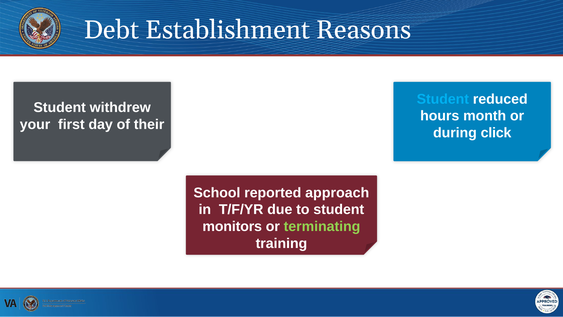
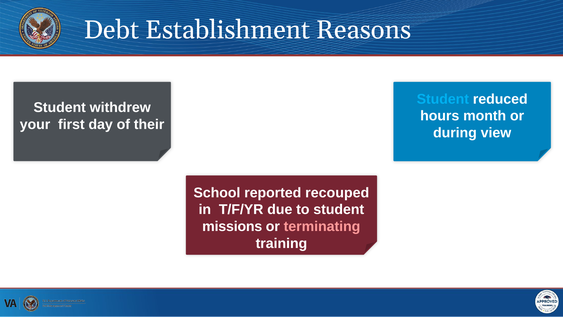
during click: click -> view (496, 133)
approach: approach -> recouped (337, 193)
monitors: monitors -> missions (232, 226)
terminating colour: light green -> pink (322, 226)
